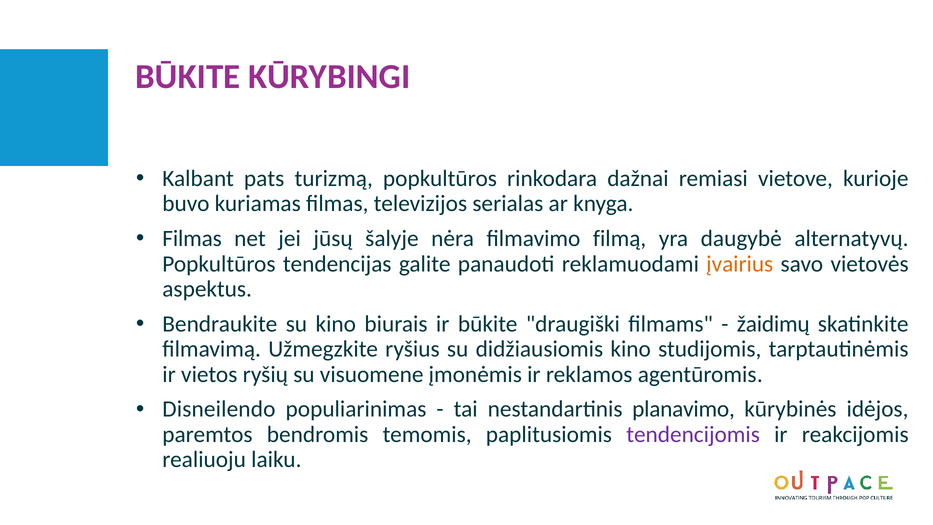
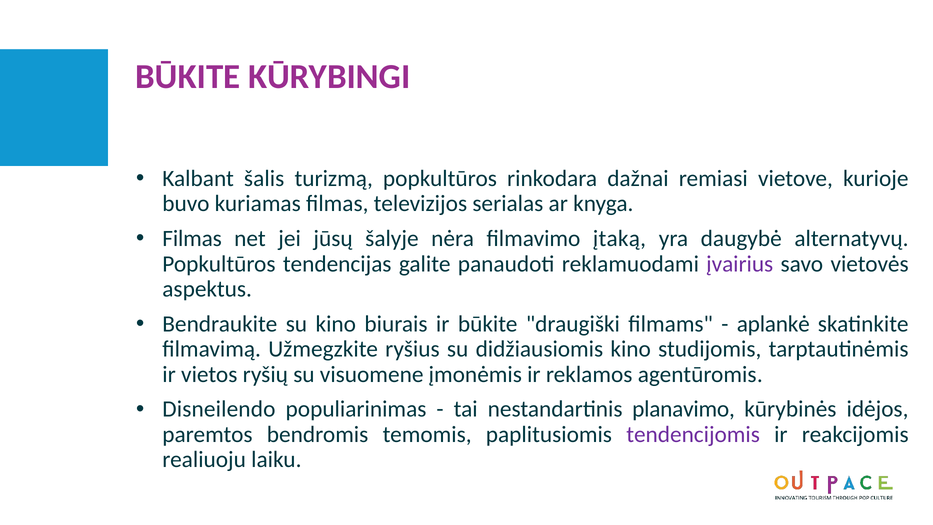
pats: pats -> šalis (264, 179)
filmą: filmą -> įtaką (619, 239)
įvairius colour: orange -> purple (740, 264)
žaidimų: žaidimų -> aplankė (773, 324)
